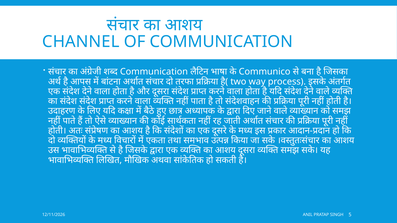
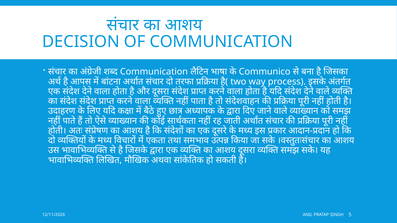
CHANNEL: CHANNEL -> DECISION (81, 42)
